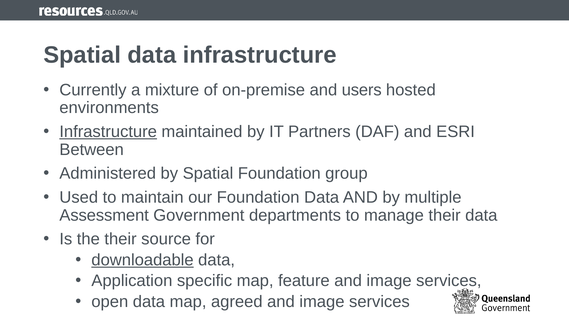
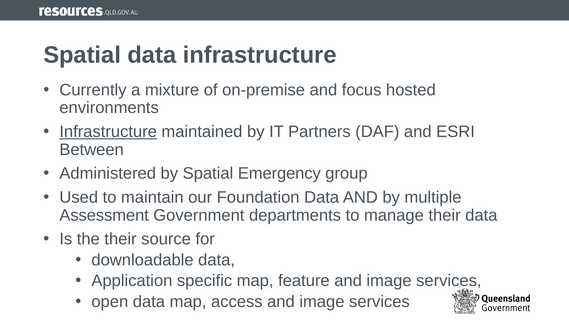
users: users -> focus (362, 90)
Spatial Foundation: Foundation -> Emergency (279, 173)
downloadable underline: present -> none (143, 260)
agreed: agreed -> access (237, 302)
